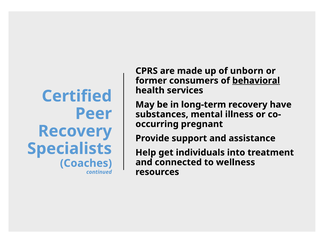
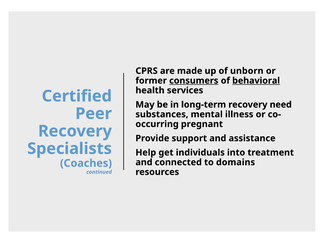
consumers underline: none -> present (194, 81)
have: have -> need (281, 105)
wellness: wellness -> domains (236, 162)
